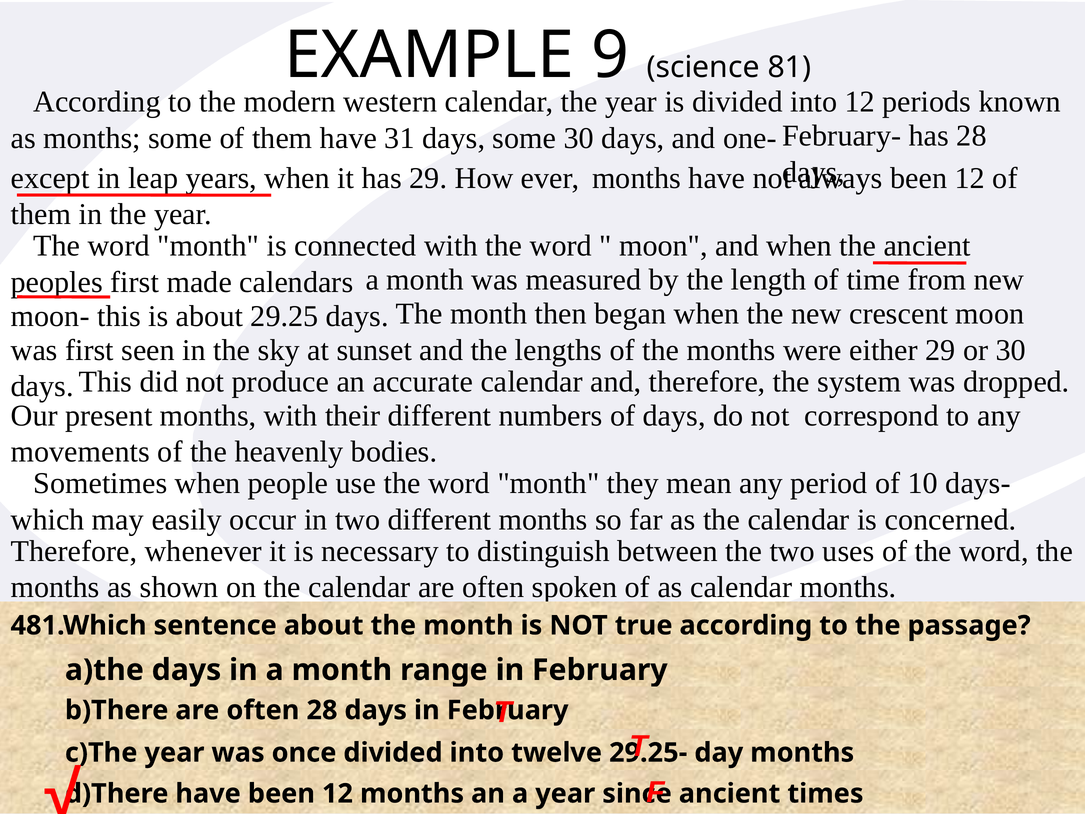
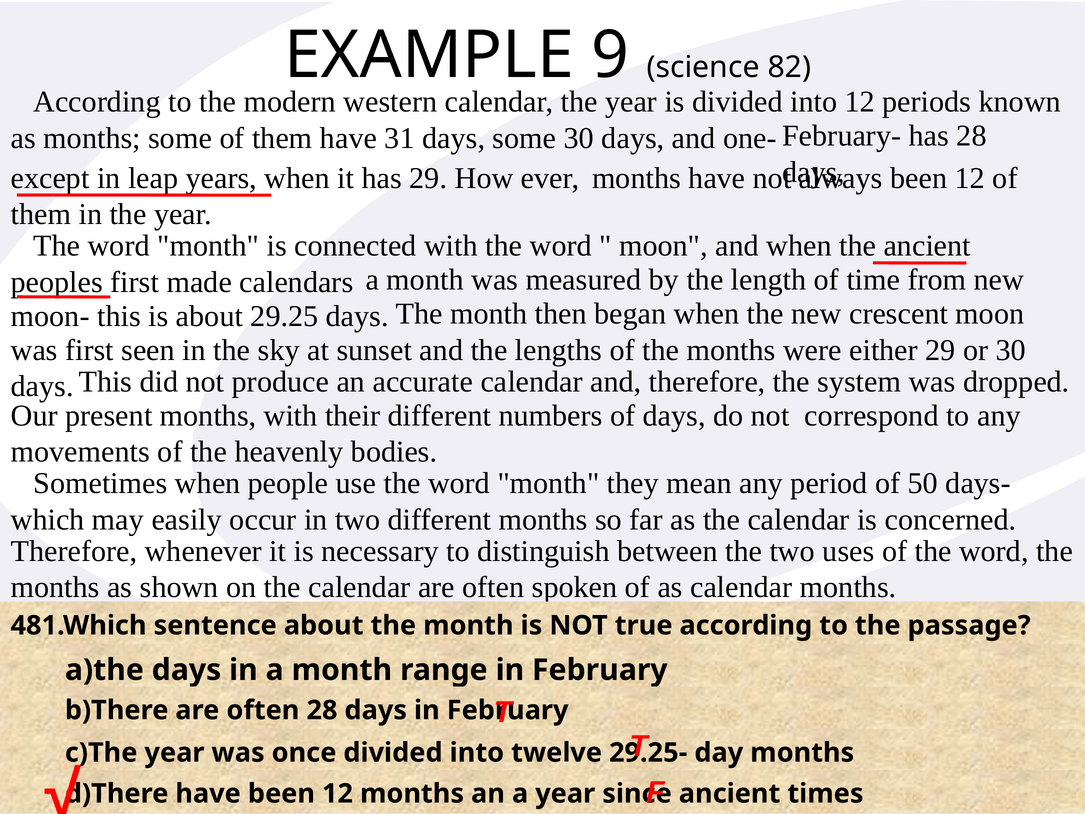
81: 81 -> 82 (789, 67)
10: 10 -> 50 (923, 483)
